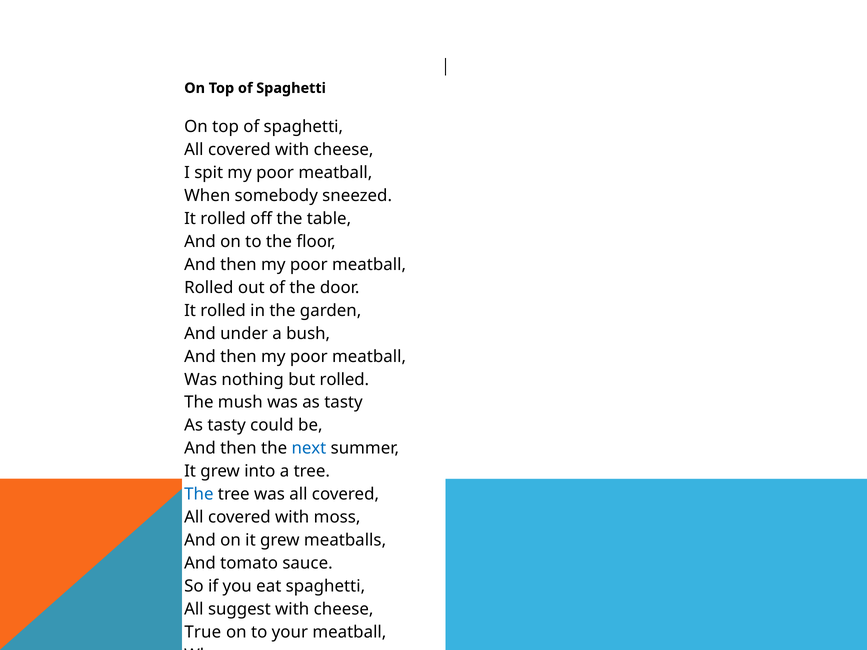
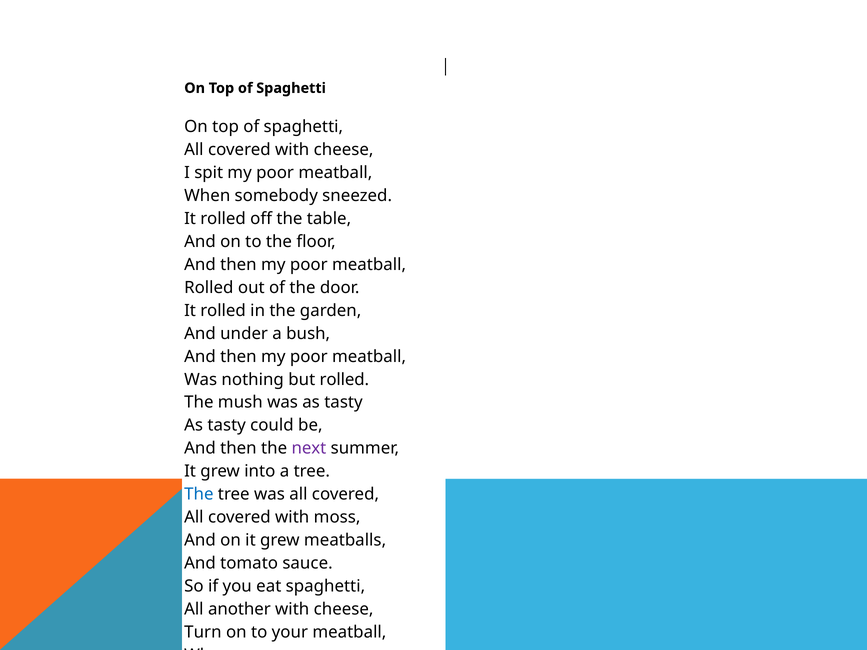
next colour: blue -> purple (309, 449)
suggest: suggest -> another (239, 609)
True: True -> Turn (203, 632)
